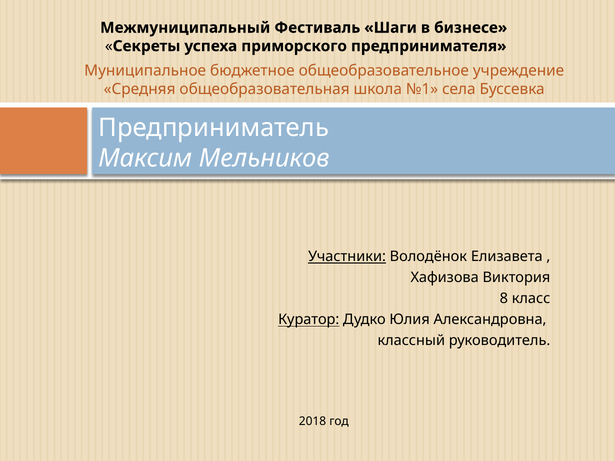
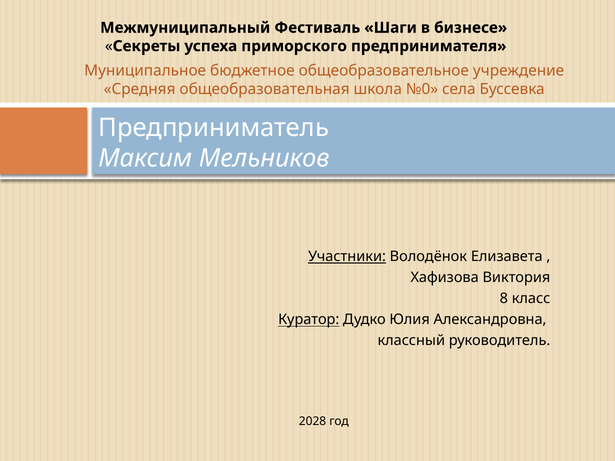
№1: №1 -> №0 (422, 89)
2018: 2018 -> 2028 (313, 421)
